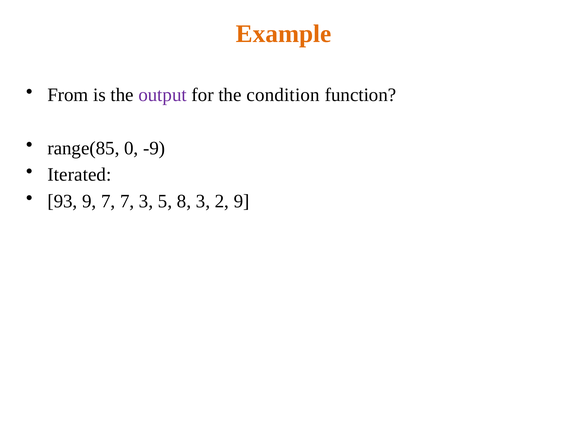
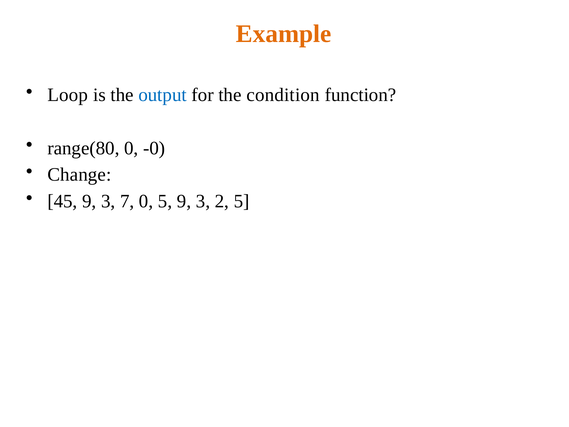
From: From -> Loop (68, 95)
output colour: purple -> blue (163, 95)
range(85: range(85 -> range(80 (83, 148)
-9: -9 -> -0 (154, 148)
Iterated: Iterated -> Change (79, 175)
93: 93 -> 45 (62, 201)
7: 7 -> 3 (108, 201)
7 3: 3 -> 0 (146, 201)
5 8: 8 -> 9 (184, 201)
2 9: 9 -> 5 (242, 201)
